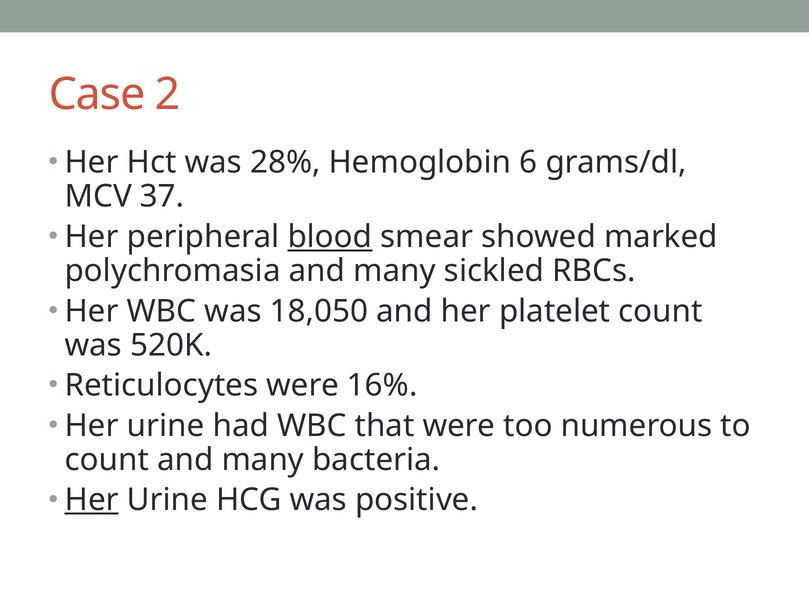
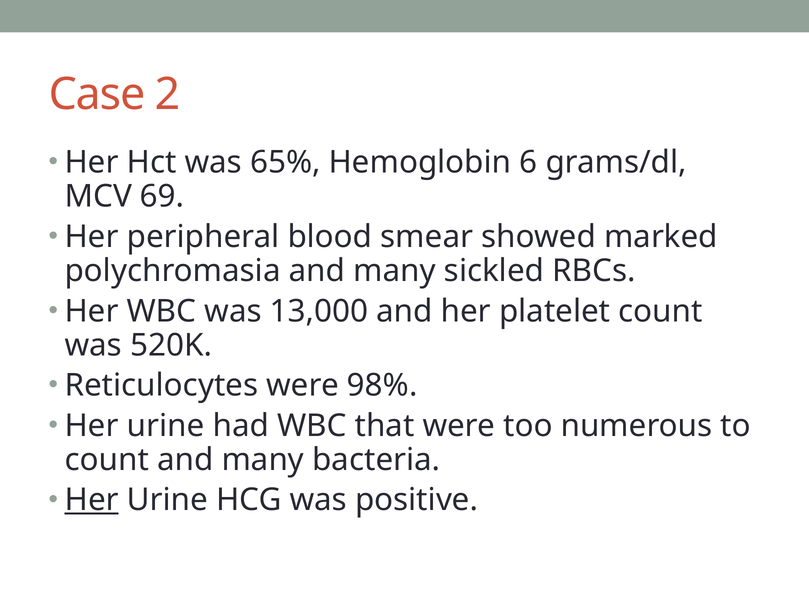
28%: 28% -> 65% (285, 162)
37: 37 -> 69 (162, 196)
blood underline: present -> none (330, 237)
18,050: 18,050 -> 13,000 (319, 311)
16%: 16% -> 98% (382, 385)
